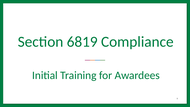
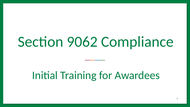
6819: 6819 -> 9062 (82, 42)
